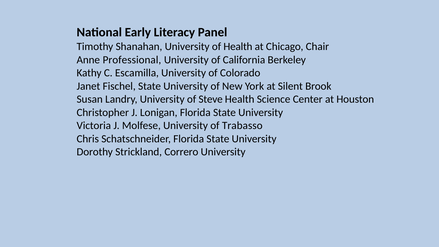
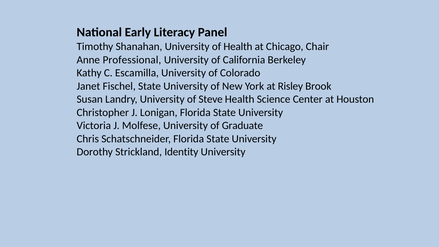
Silent: Silent -> Risley (290, 86)
Trabasso: Trabasso -> Graduate (242, 126)
Correro: Correro -> Identity (181, 152)
